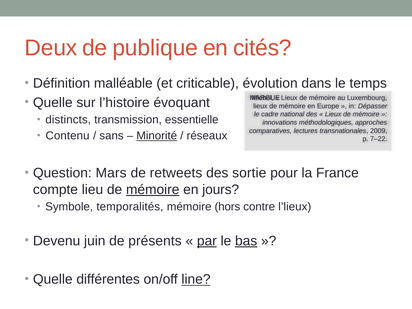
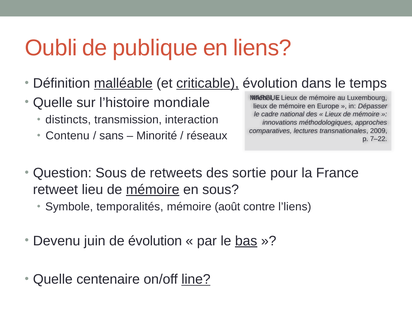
Deux: Deux -> Oubli (51, 48)
cités: cités -> liens (262, 48)
malléable underline: none -> present (123, 83)
criticable underline: none -> present (208, 83)
évoquant: évoquant -> mondiale (182, 103)
essentielle: essentielle -> interaction (192, 120)
Minorité underline: present -> none (157, 136)
Question Mars: Mars -> Sous (111, 173)
compte: compte -> retweet (55, 190)
en jours: jours -> sous (221, 190)
hors: hors -> août (227, 207)
l’lieux: l’lieux -> l’liens (295, 207)
de présents: présents -> évolution (155, 241)
par underline: present -> none (207, 241)
différentes: différentes -> centenaire (108, 279)
